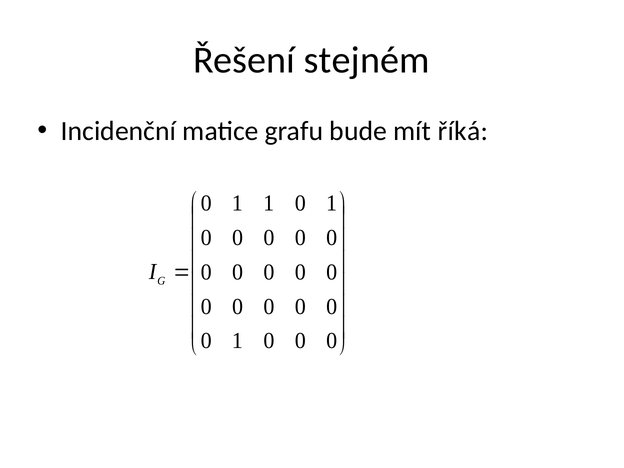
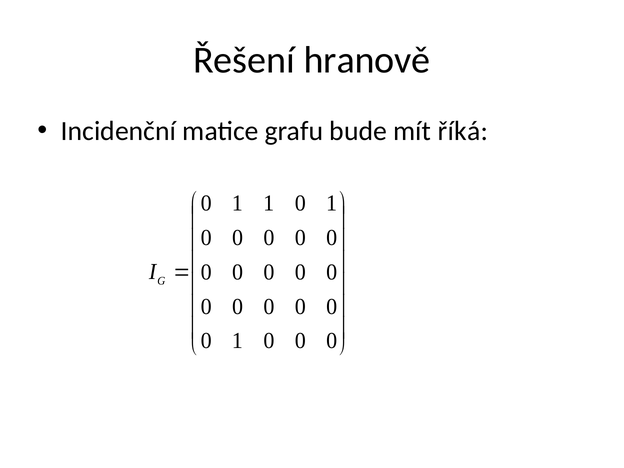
stejném: stejném -> hranově (367, 60)
